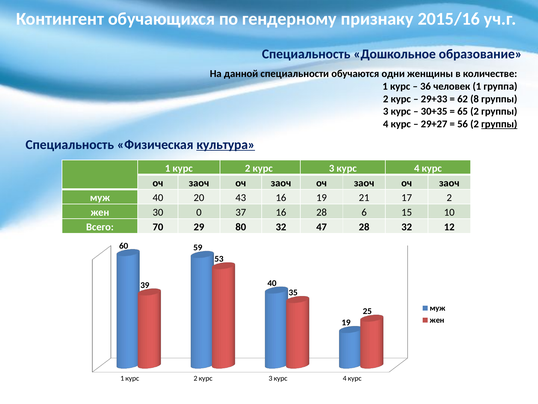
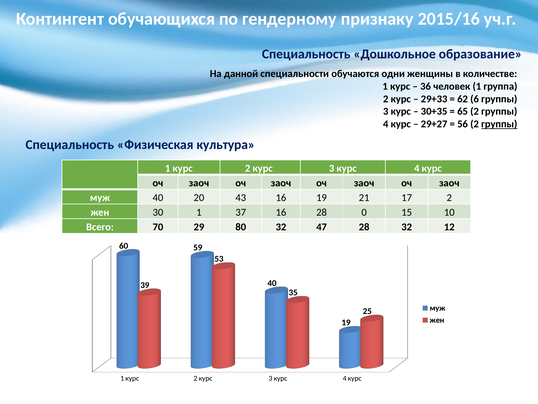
8: 8 -> 6 (475, 99)
культура underline: present -> none (226, 144)
30 0: 0 -> 1 (199, 212)
6: 6 -> 0 (364, 212)
